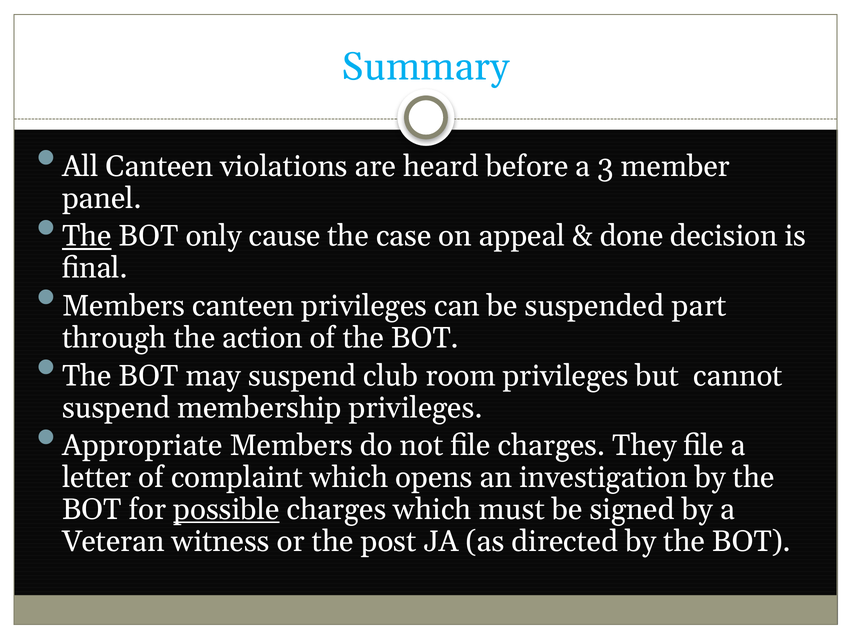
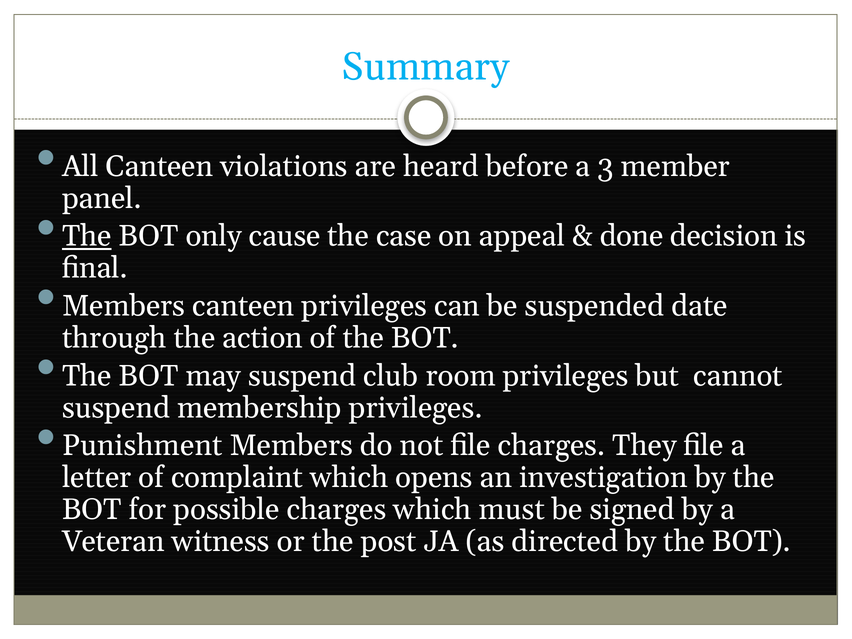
part: part -> date (699, 306)
Appropriate: Appropriate -> Punishment (142, 446)
possible underline: present -> none (226, 510)
